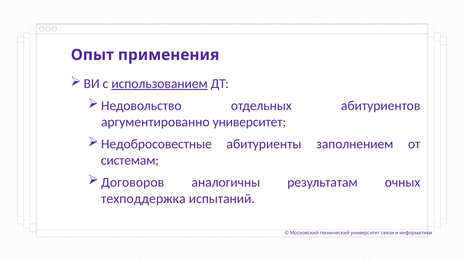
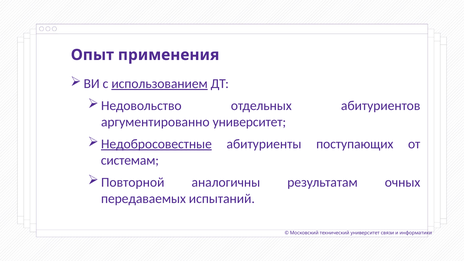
Недобросовестные underline: none -> present (156, 144)
заполнением: заполнением -> поступающих (355, 144)
Договоров: Договоров -> Повторной (133, 182)
техподдержка: техподдержка -> передаваемых (143, 199)
